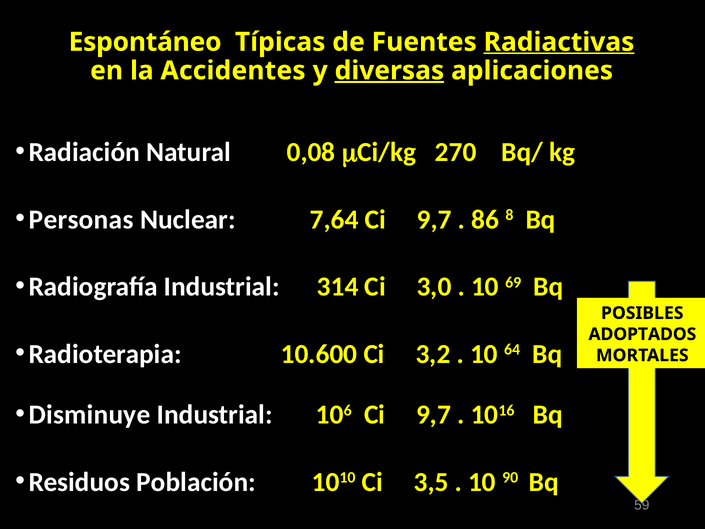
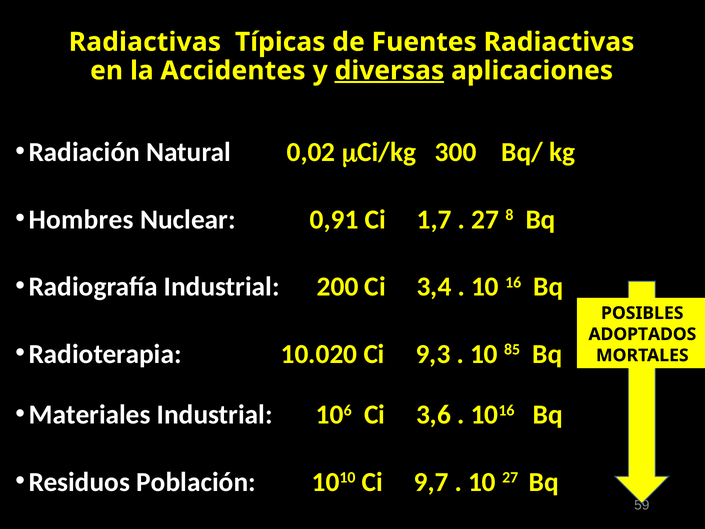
Espontáneo: Espontáneo -> Radiactivas (145, 42)
Radiactivas underline: present -> none (559, 42)
0,08: 0,08 -> 0,02 (311, 152)
270: 270 -> 300 (456, 152)
Personas: Personas -> Hombres (81, 219)
7,64: 7,64 -> 0,91 (334, 219)
9,7: 9,7 -> 1,7 (434, 219)
86: 86 -> 27 (485, 219)
314: 314 -> 200 (338, 287)
3,0: 3,0 -> 3,4 (434, 287)
69: 69 -> 16 (513, 282)
10.600: 10.600 -> 10.020 (319, 354)
3,2: 3,2 -> 9,3 (433, 354)
64: 64 -> 85 (512, 350)
Disminuye: Disminuye -> Materiales (90, 415)
106 Ci 9,7: 9,7 -> 3,6 (434, 415)
3,5: 3,5 -> 9,7 (431, 482)
10 90: 90 -> 27 (510, 477)
